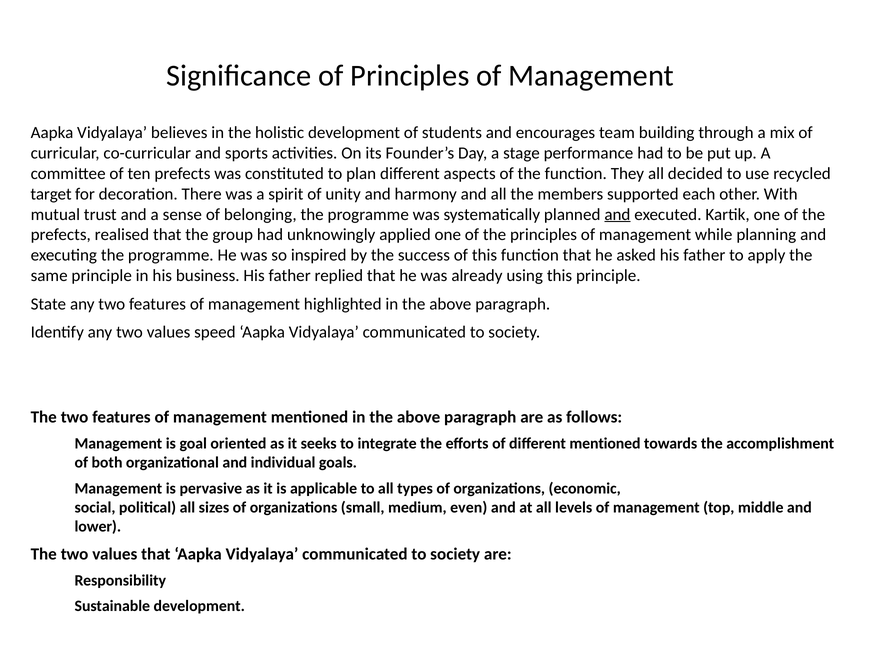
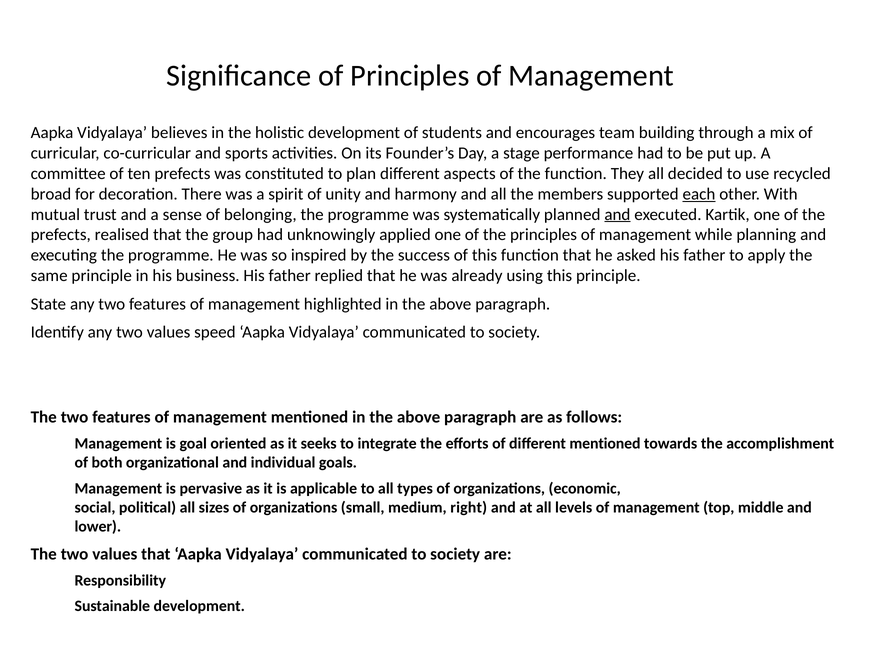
target: target -> broad (51, 194)
each underline: none -> present (699, 194)
even: even -> right (469, 508)
